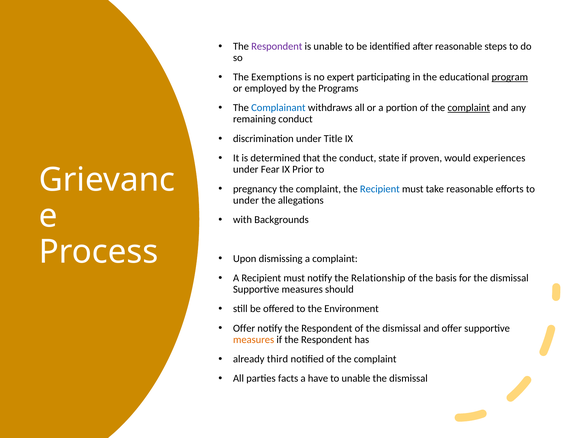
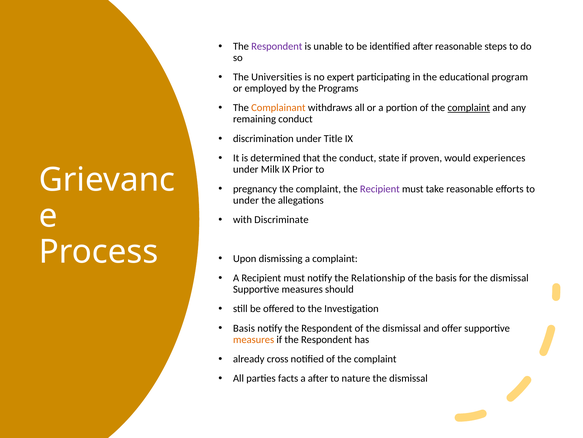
Exemptions: Exemptions -> Universities (277, 77)
program underline: present -> none (510, 77)
Complainant colour: blue -> orange (278, 108)
Fear: Fear -> Milk (270, 169)
Recipient colour: blue -> purple (380, 189)
Backgrounds: Backgrounds -> Discriminate (281, 219)
Environment: Environment -> Investigation (351, 308)
Offer: Offer -> Basis (244, 328)
third: third -> cross (278, 358)
a have: have -> after (318, 378)
to unable: unable -> nature (356, 378)
